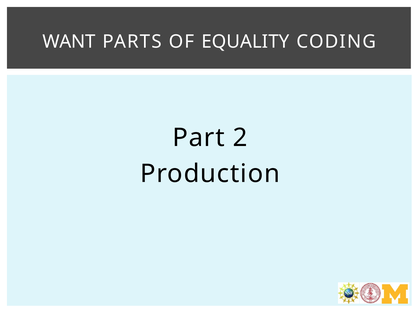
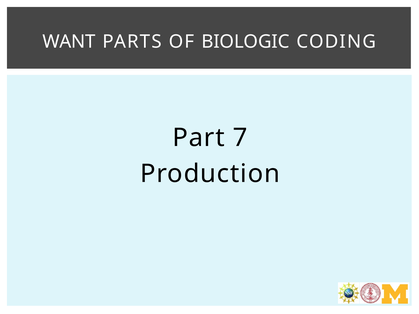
EQUALITY: EQUALITY -> BIOLOGIC (245, 42)
2: 2 -> 7 (240, 138)
